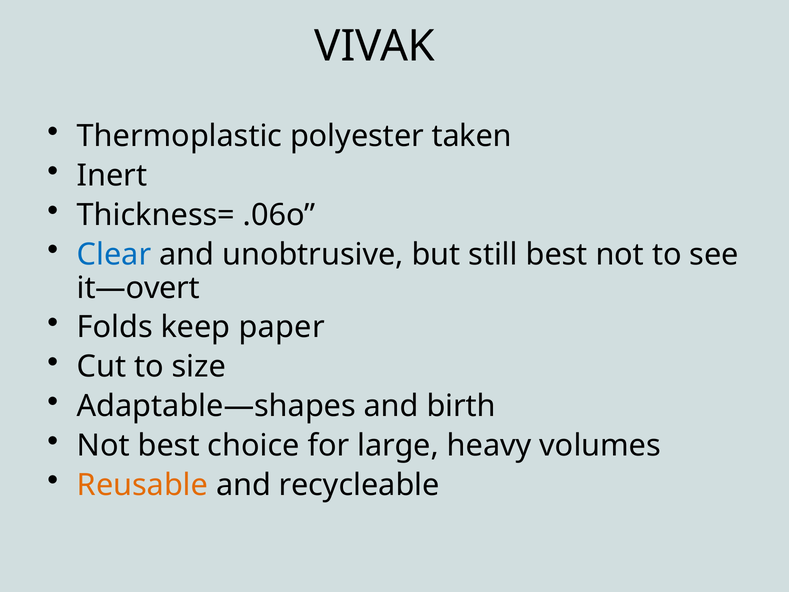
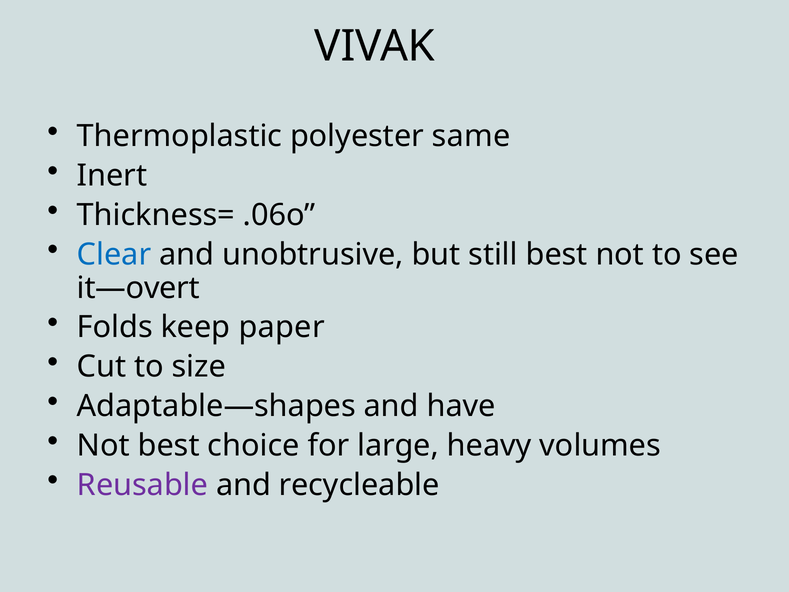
taken: taken -> same (471, 136)
birth: birth -> have (461, 406)
Reusable colour: orange -> purple (143, 485)
